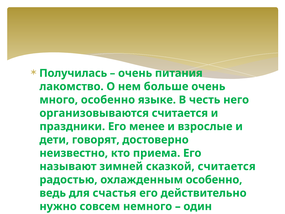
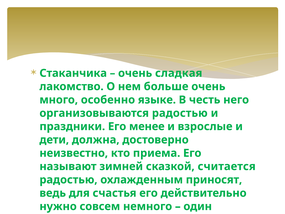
Получилась: Получилась -> Стаканчика (73, 73)
питания: питания -> сладкая (179, 73)
организовываются считается: считается -> радостью (180, 113)
говорят: говорят -> должна (96, 140)
охлажденным особенно: особенно -> приносят (214, 180)
